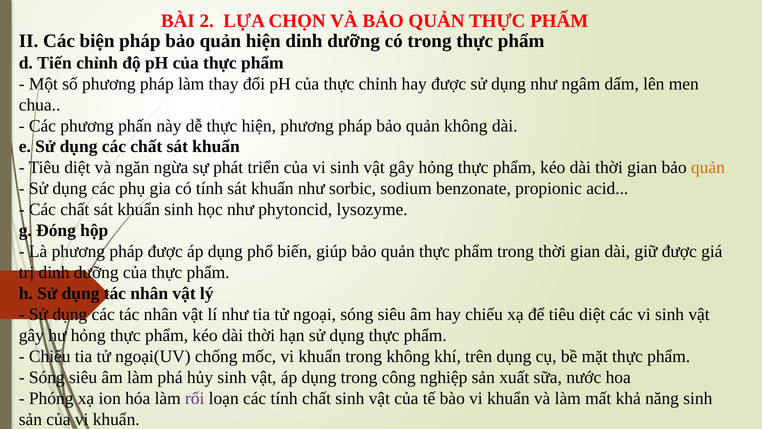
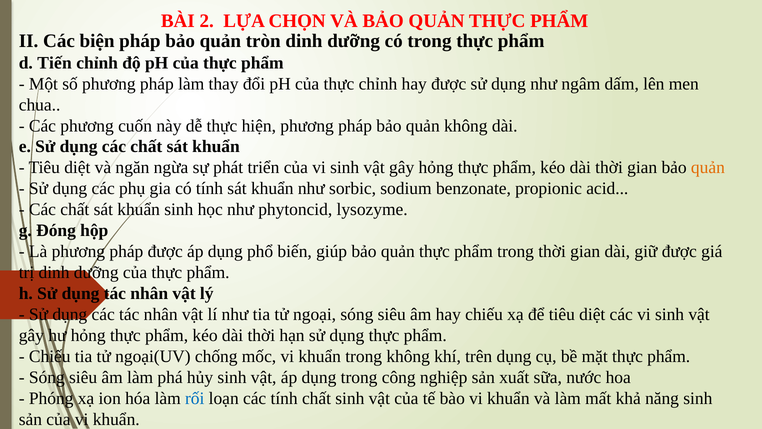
quản hiện: hiện -> tròn (263, 41)
phấn: phấn -> cuốn (135, 126)
rối colour: purple -> blue (195, 398)
